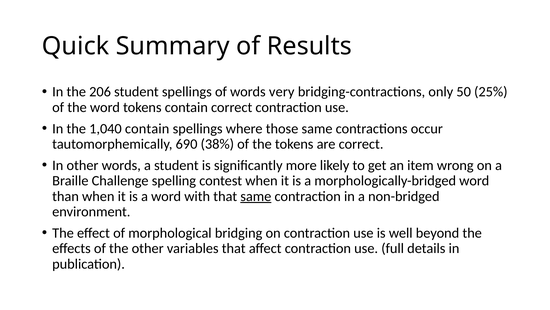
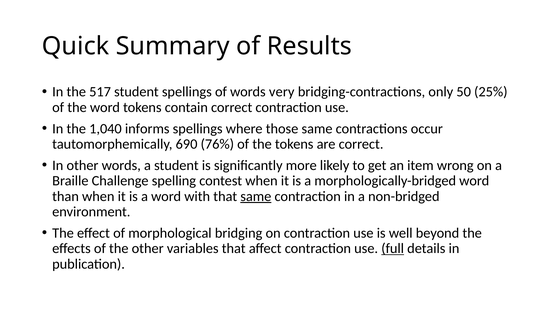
206: 206 -> 517 (100, 92)
1,040 contain: contain -> informs (147, 128)
38%: 38% -> 76% (217, 144)
full underline: none -> present (393, 248)
